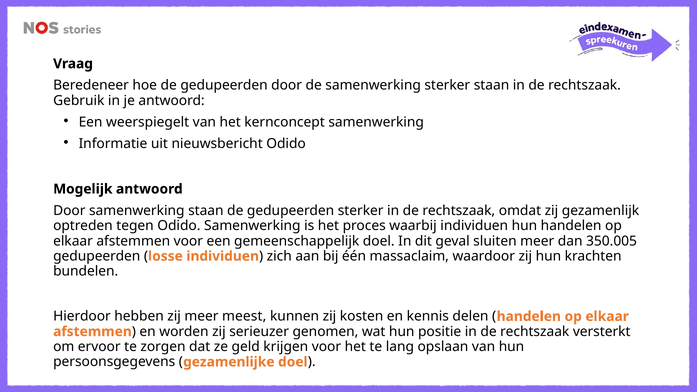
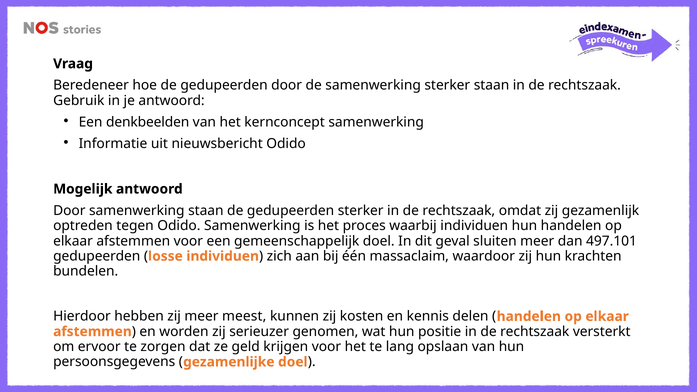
weerspiegelt: weerspiegelt -> denkbeelden (148, 122)
350.005: 350.005 -> 497.101 (612, 241)
